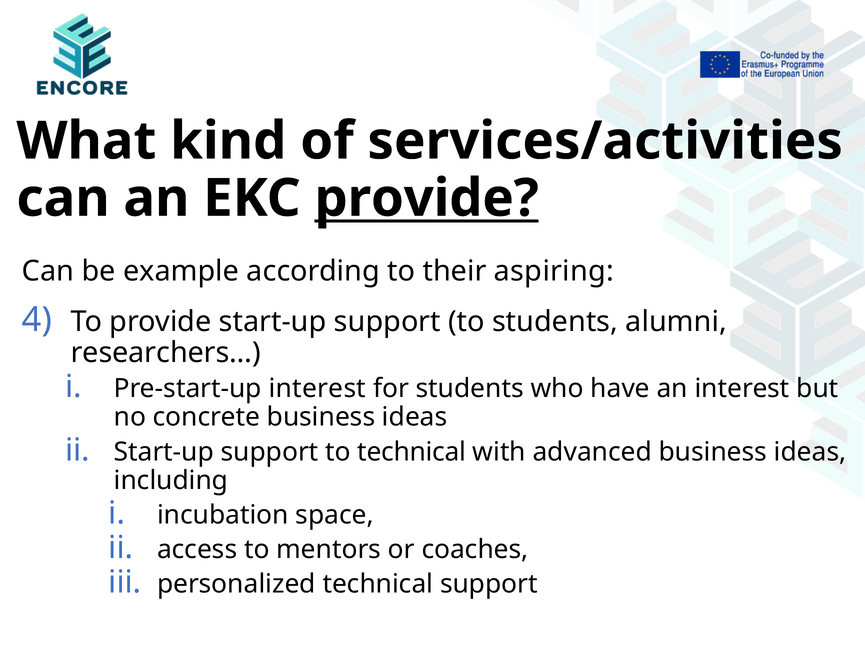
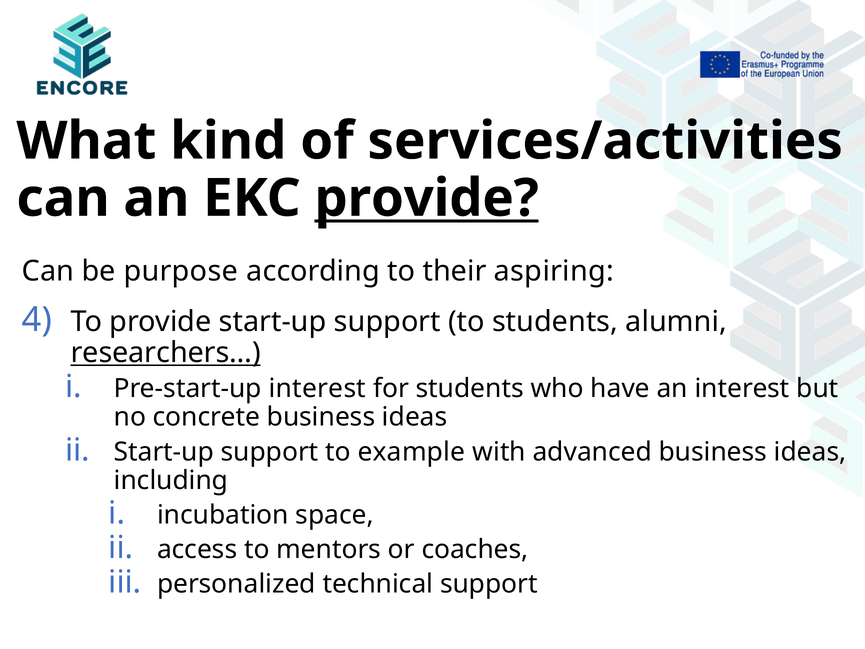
example: example -> purpose (181, 271)
researchers… underline: none -> present (166, 353)
to technical: technical -> example (411, 452)
